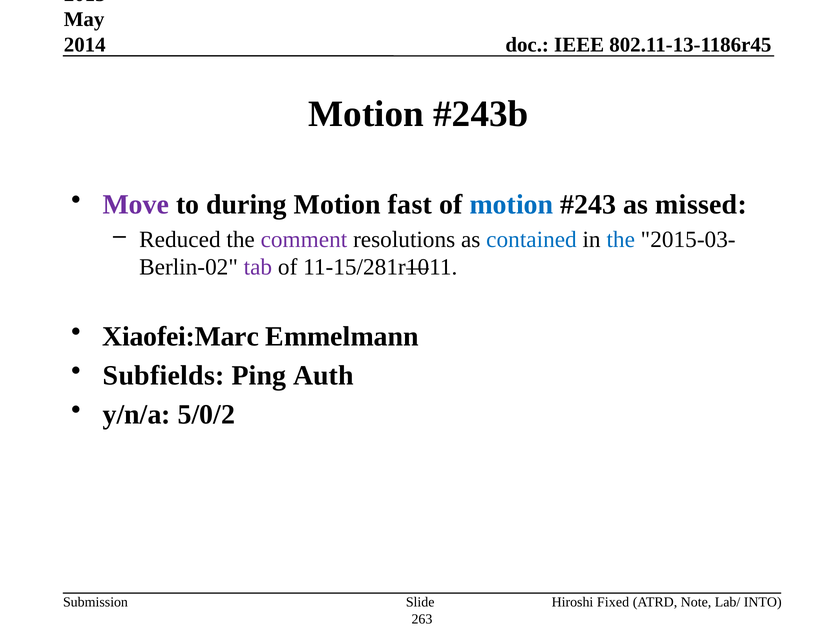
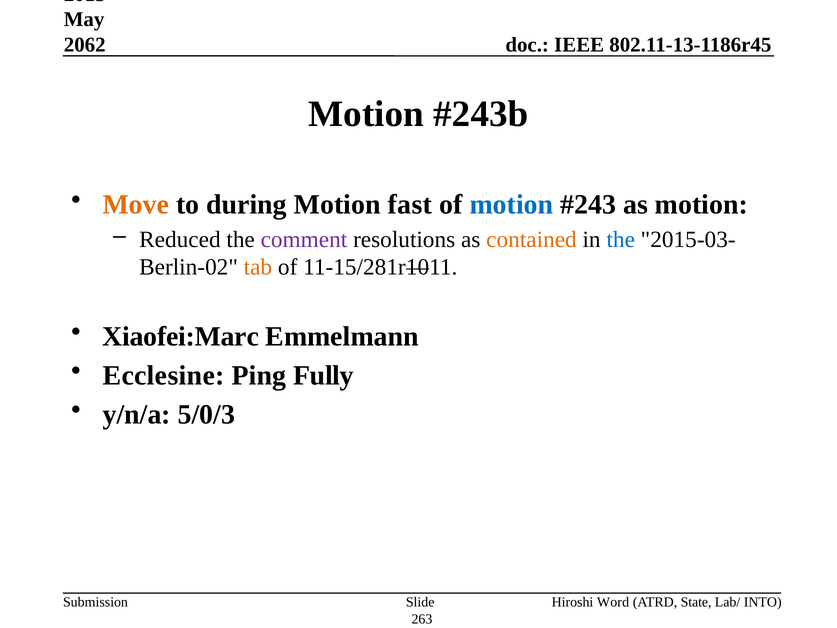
2014: 2014 -> 2062 (85, 45)
Move colour: purple -> orange (136, 204)
as missed: missed -> motion (701, 204)
contained colour: blue -> orange (532, 239)
tab colour: purple -> orange (258, 267)
Subfields: Subfields -> Ecclesine (164, 375)
Auth: Auth -> Fully (323, 375)
5/0/2: 5/0/2 -> 5/0/3 (206, 414)
Fixed: Fixed -> Word (613, 602)
Note: Note -> State (696, 602)
